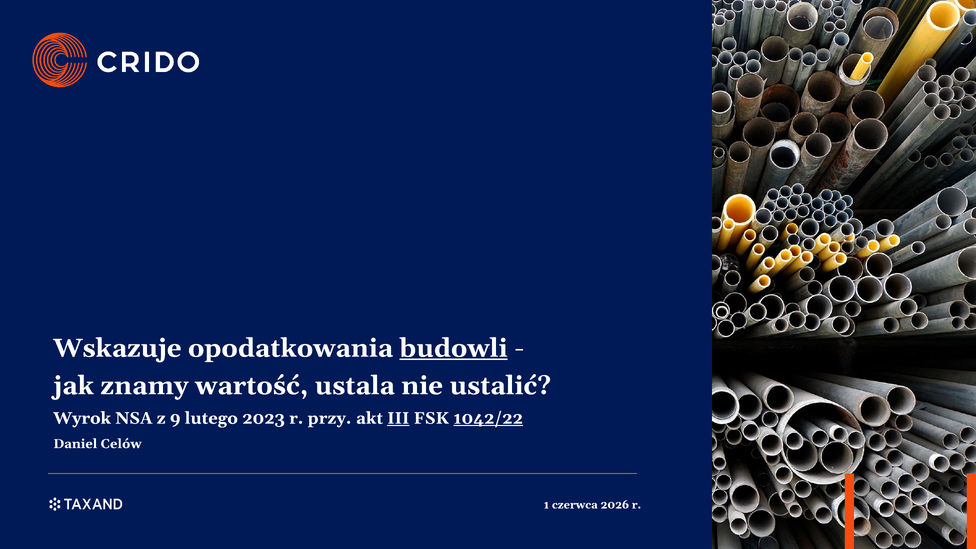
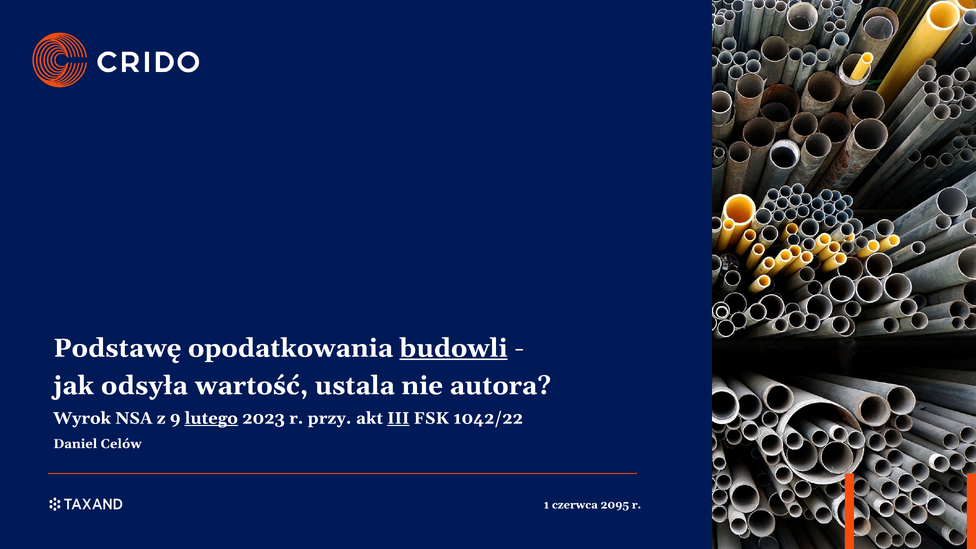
Wskazuje: Wskazuje -> Podstawę (117, 348)
znamy: znamy -> odsyła (144, 386)
ustalić: ustalić -> autora (500, 386)
lutego underline: none -> present (211, 418)
1042/22 underline: present -> none (488, 418)
2026: 2026 -> 2095 (615, 505)
